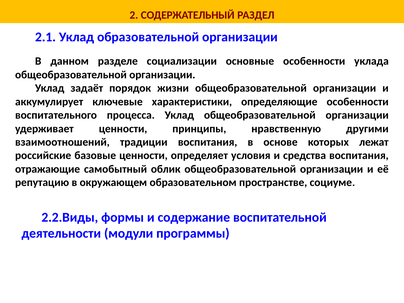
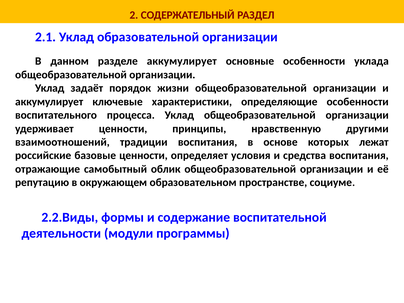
разделе социализации: социализации -> аккумулирует (182, 61)
